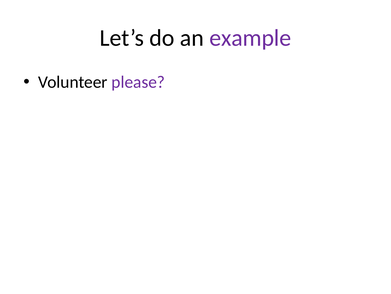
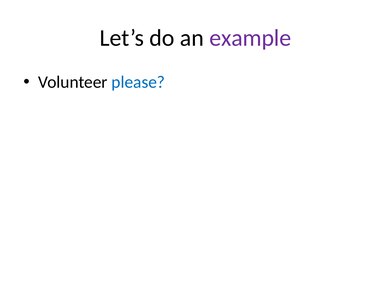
please colour: purple -> blue (138, 82)
